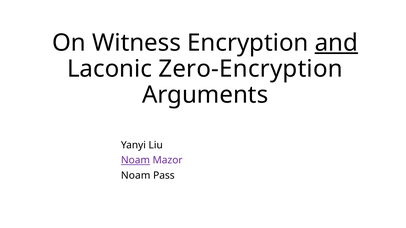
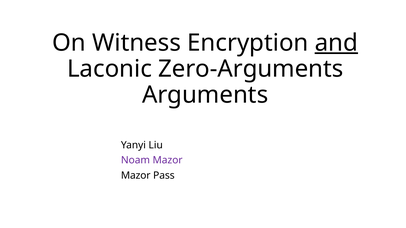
Zero-Encryption: Zero-Encryption -> Zero-Arguments (251, 69)
Noam underline: present -> none (135, 160)
Noam: Noam -> Mazor (136, 176)
